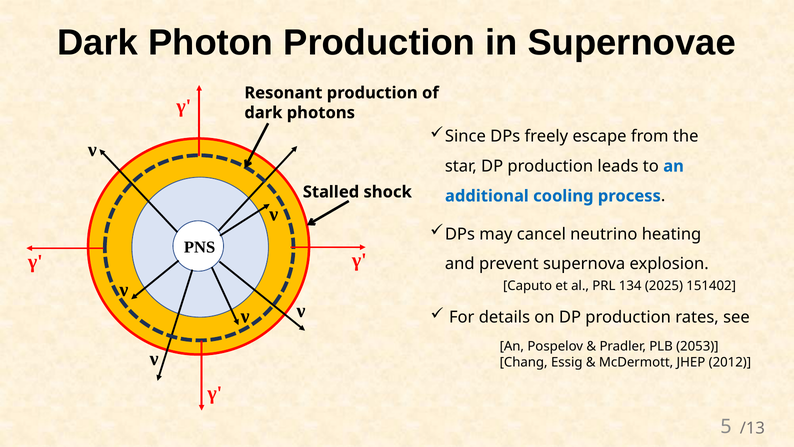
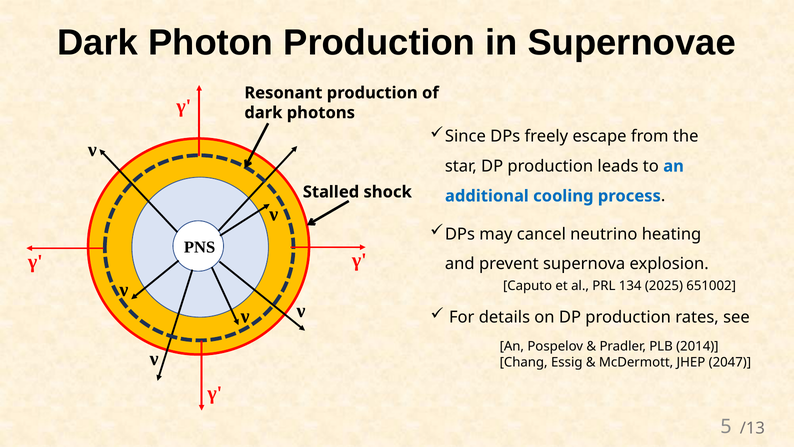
151402: 151402 -> 651002 (711, 286)
2053: 2053 -> 2014 (697, 346)
2012: 2012 -> 2047 (730, 362)
